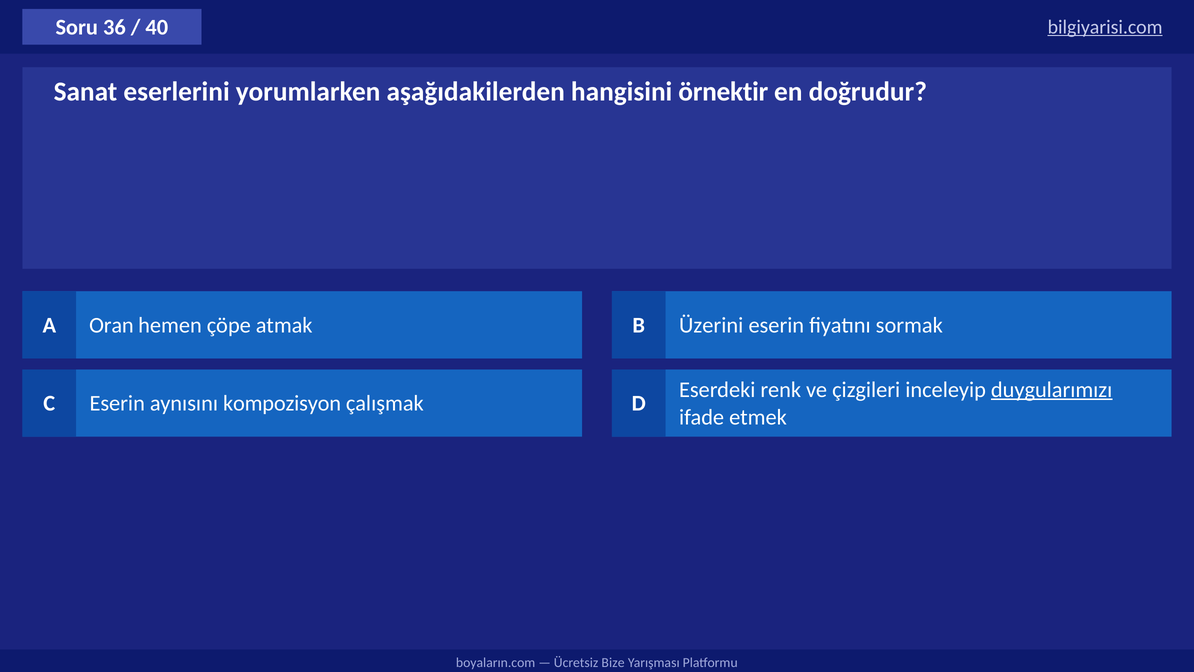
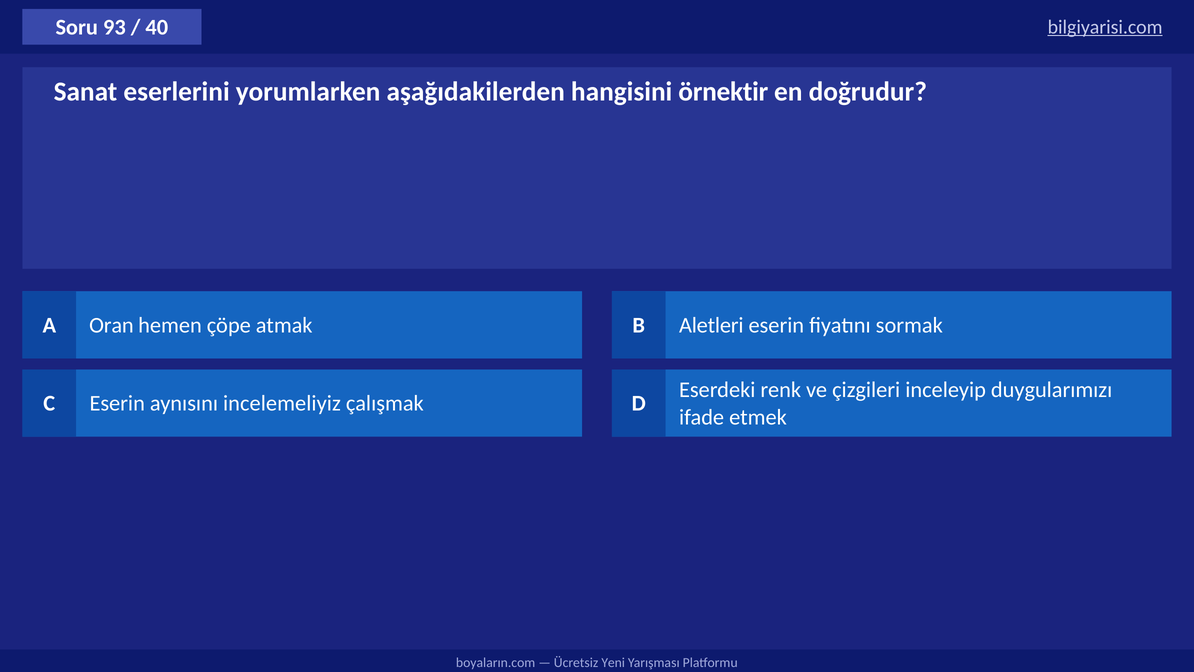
36: 36 -> 93 (114, 27)
Üzerini: Üzerini -> Aletleri (711, 325)
duygularımızı underline: present -> none (1052, 390)
kompozisyon: kompozisyon -> incelemeliyiz (282, 403)
Bize: Bize -> Yeni (613, 662)
